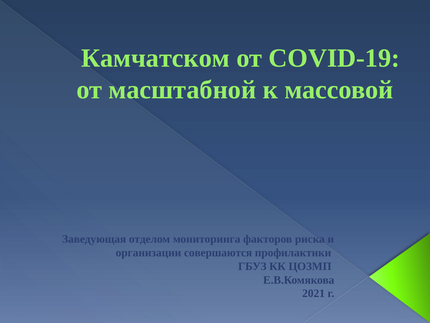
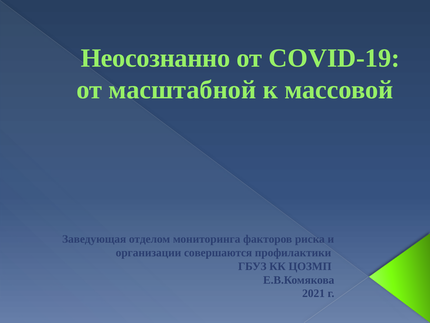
Камчатском: Камчатском -> Неосознанно (156, 58)
